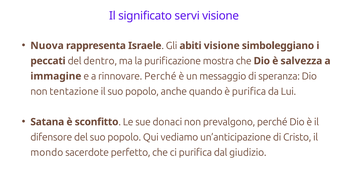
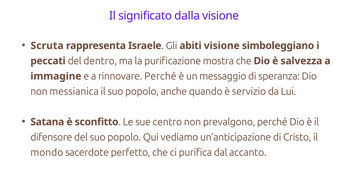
servi: servi -> dalla (187, 16)
Nuova: Nuova -> Scruta (47, 46)
tentazione: tentazione -> messianica (74, 91)
è purifica: purifica -> servizio (249, 91)
donaci: donaci -> centro (167, 122)
giudizio: giudizio -> accanto (248, 152)
